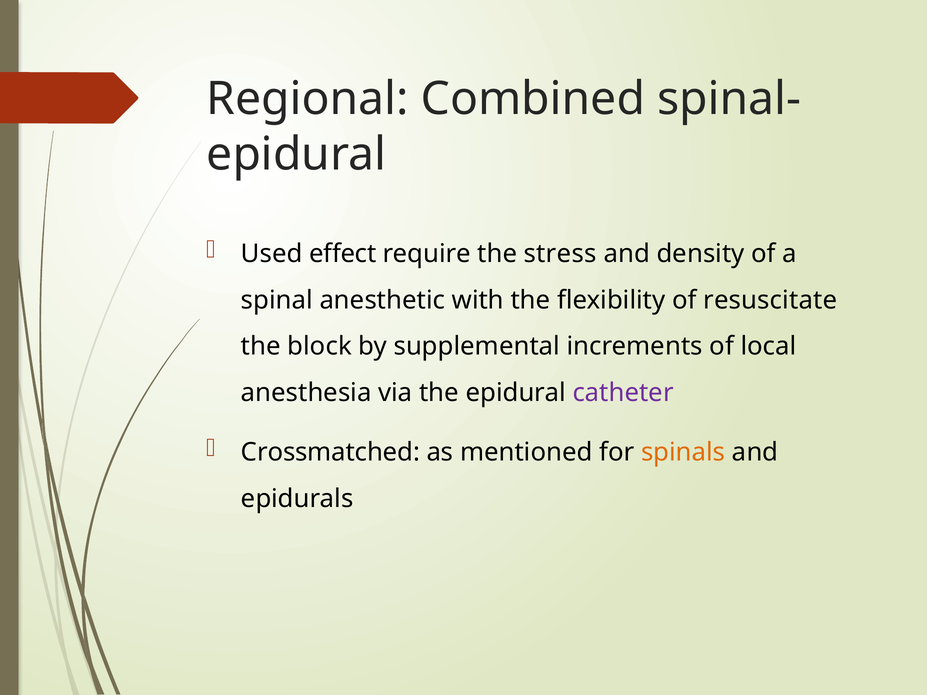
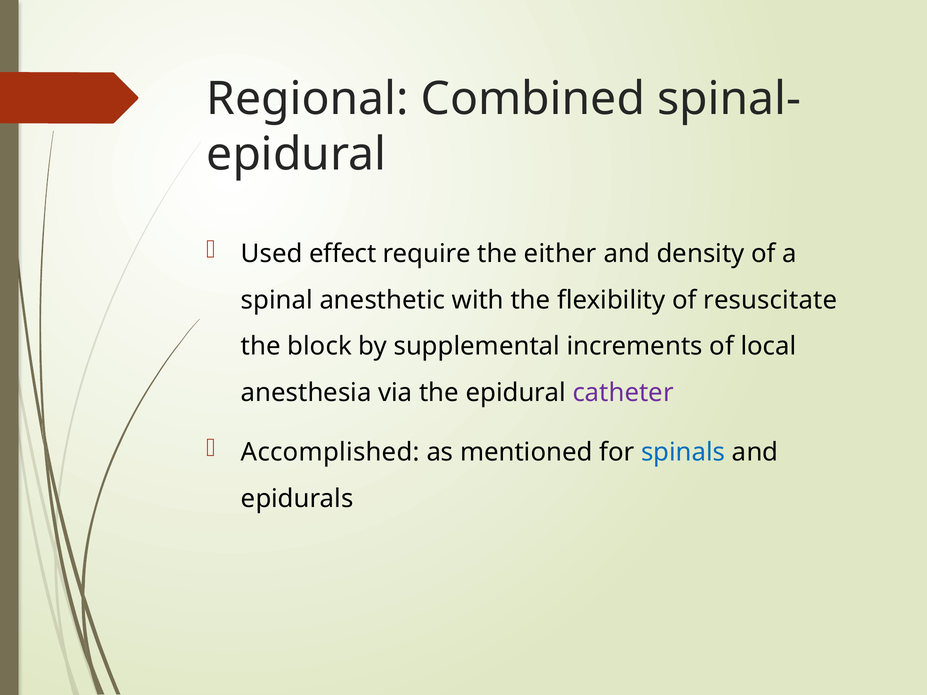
stress: stress -> either (560, 254)
Crossmatched: Crossmatched -> Accomplished (330, 452)
spinals colour: orange -> blue (683, 452)
